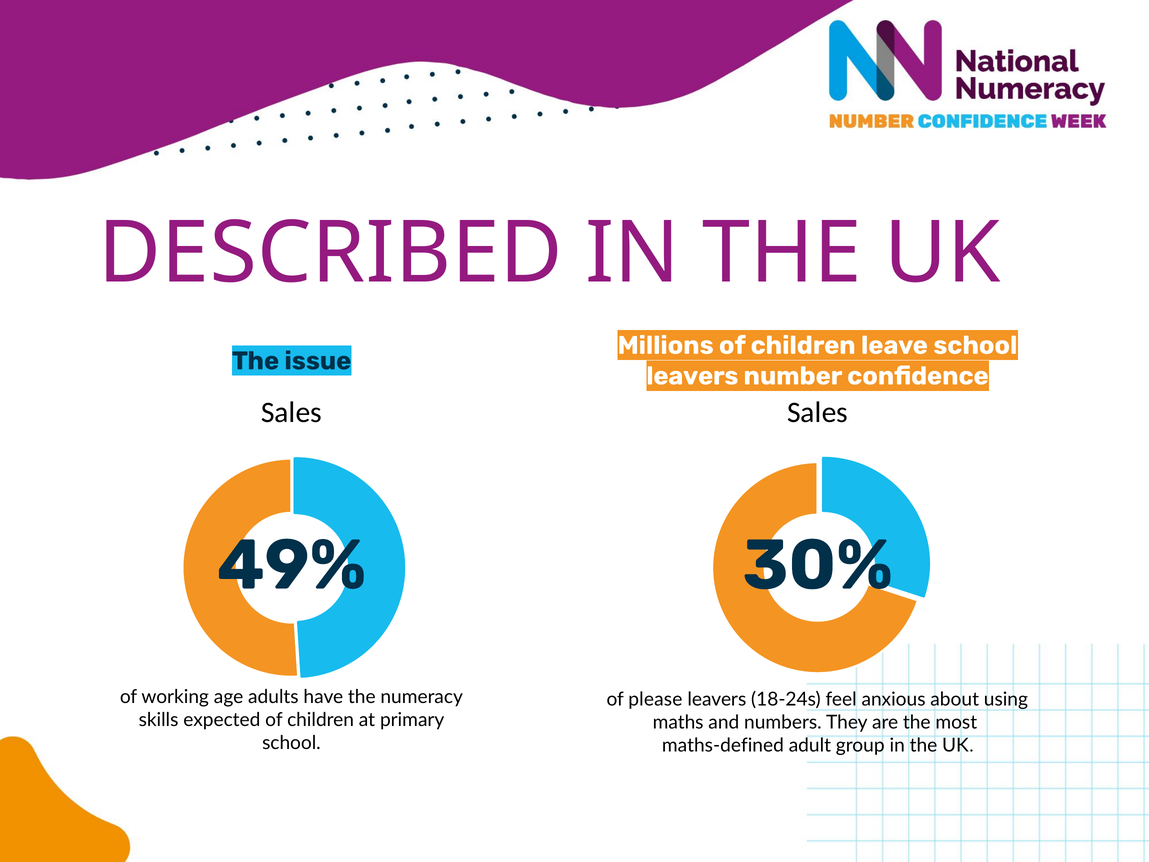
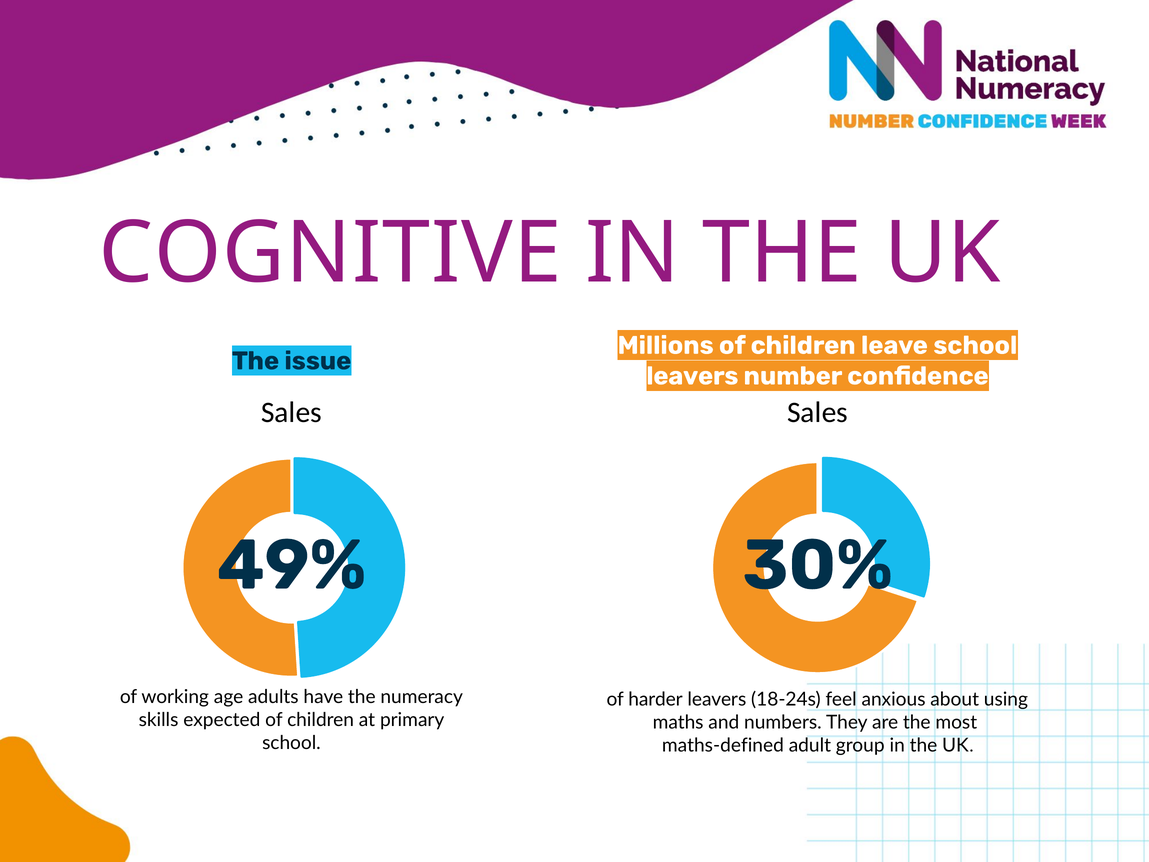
DESCRIBED: DESCRIBED -> COGNITIVE (330, 253)
please: please -> harder (655, 699)
